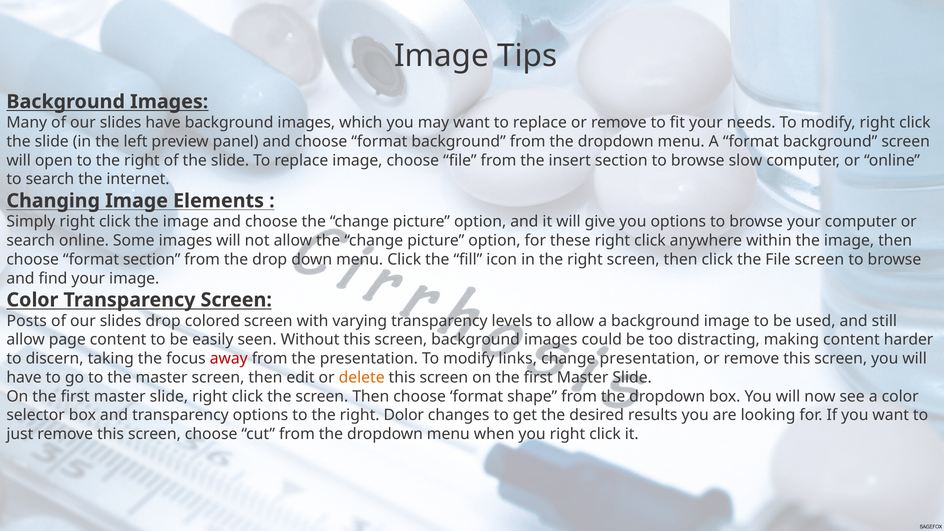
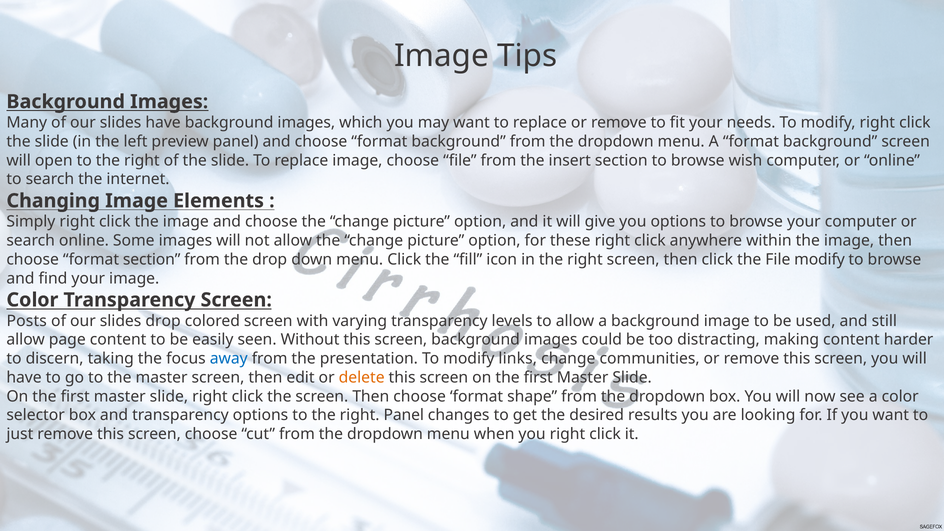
slow: slow -> wish (745, 160)
File screen: screen -> modify (819, 260)
away colour: red -> blue (229, 359)
change presentation: presentation -> communities (650, 359)
right Dolor: Dolor -> Panel (404, 415)
